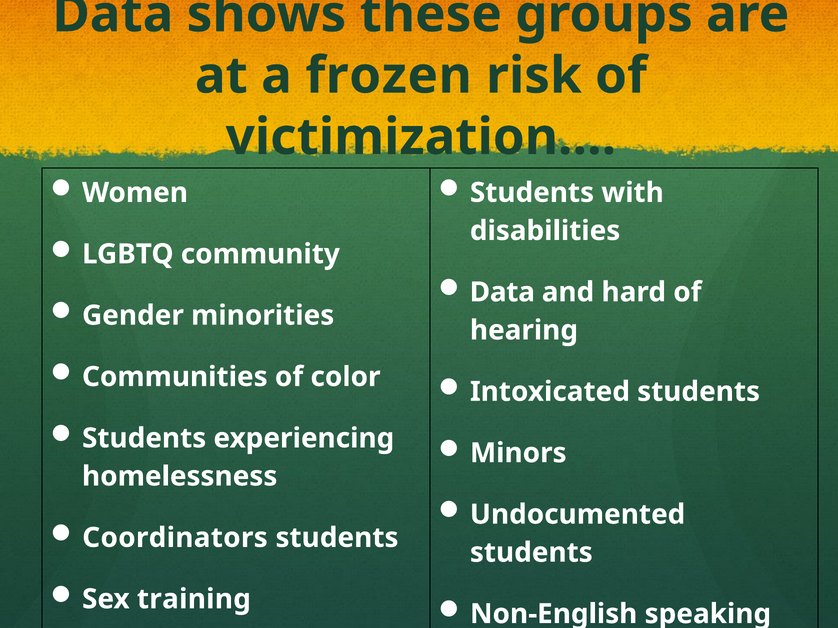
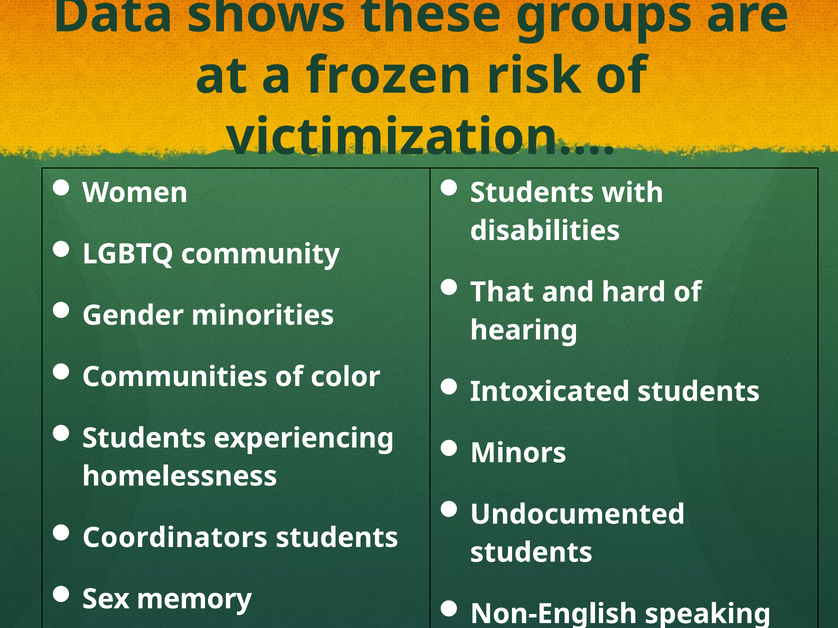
Data: Data -> That (502, 292)
training: training -> memory (194, 600)
